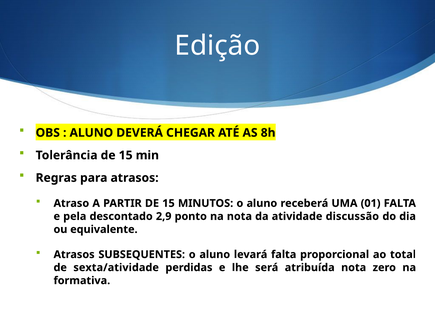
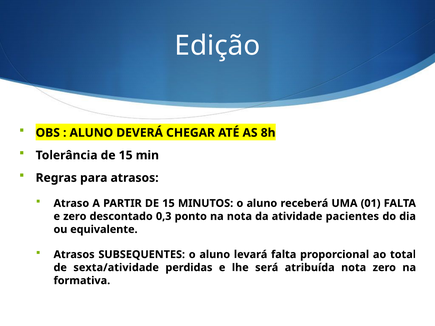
e pela: pela -> zero (75, 216)
2,9: 2,9 -> 0,3 (164, 216)
discussão: discussão -> pacientes (352, 216)
